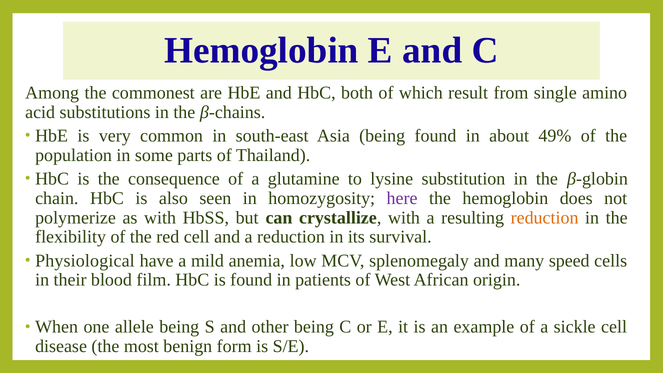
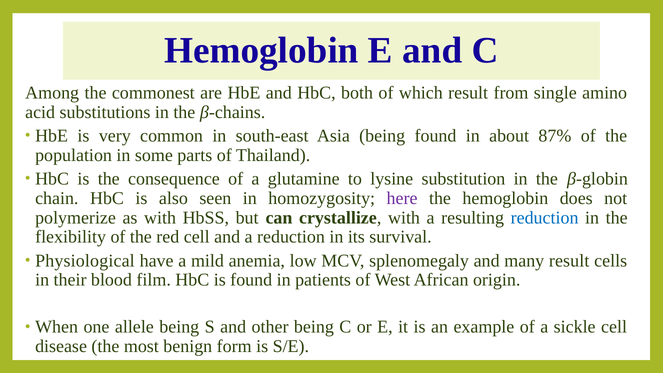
49%: 49% -> 87% (555, 136)
reduction colour: orange -> blue (545, 218)
many speed: speed -> result (569, 261)
